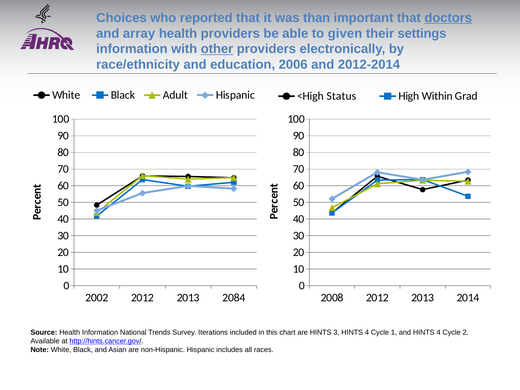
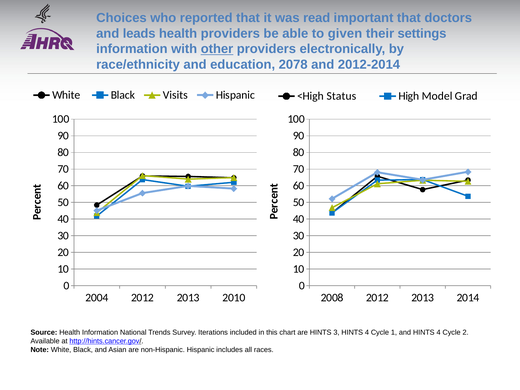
than: than -> read (317, 18)
doctors underline: present -> none (448, 18)
array: array -> leads (139, 33)
2006: 2006 -> 2078 (293, 65)
Adult: Adult -> Visits (175, 95)
Within: Within -> Model (437, 96)
2002: 2002 -> 2004 (97, 298)
2084: 2084 -> 2010 (234, 298)
